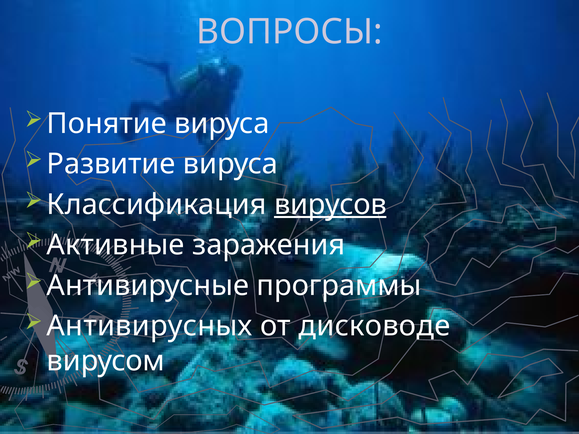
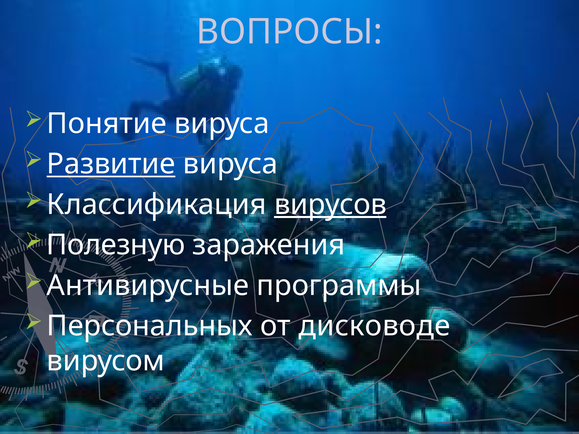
Развитие underline: none -> present (111, 164)
Активные: Активные -> Полезную (116, 245)
Антивирусных: Антивирусных -> Персональных (150, 326)
